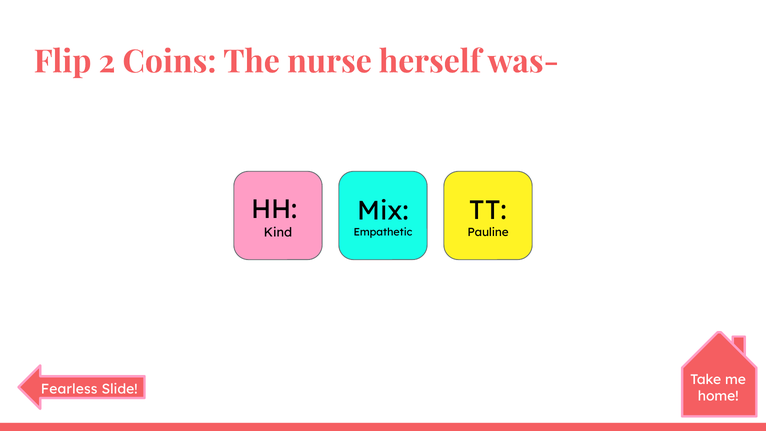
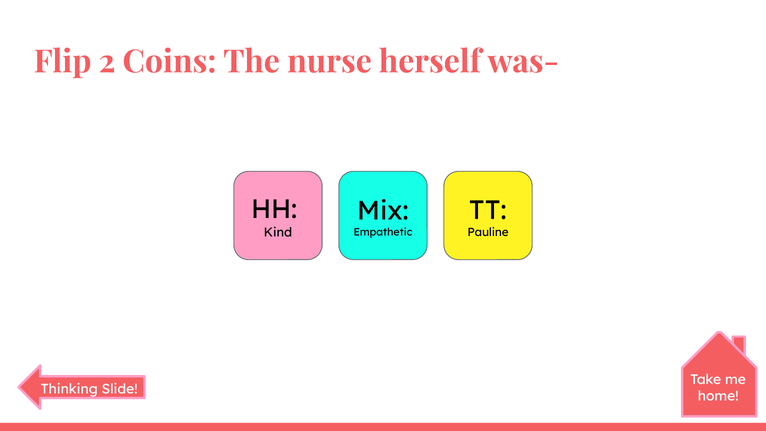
Fearless: Fearless -> Thinking (69, 389)
